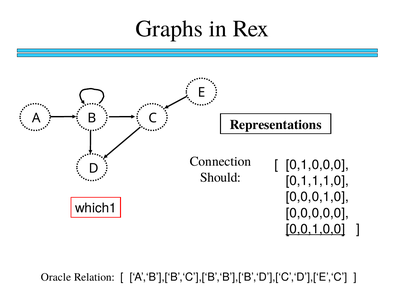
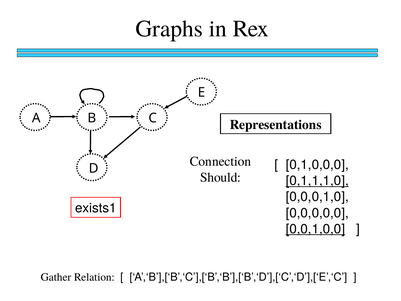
0,1,1,1,0 underline: none -> present (317, 181)
which1: which1 -> exists1 (96, 208)
Oracle: Oracle -> Gather (56, 277)
